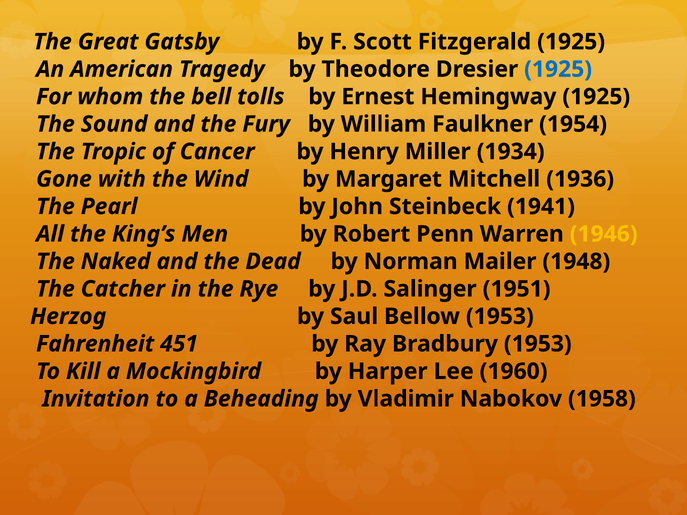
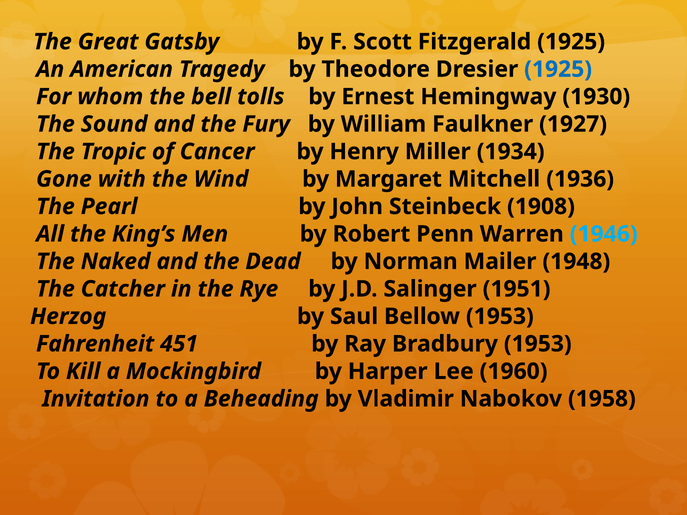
Hemingway 1925: 1925 -> 1930 (596, 97)
1954: 1954 -> 1927 (573, 124)
1941: 1941 -> 1908 (541, 207)
1946 colour: yellow -> light blue (604, 234)
